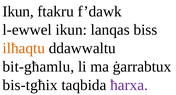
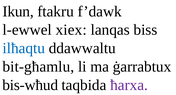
l-ewwel ikun: ikun -> xiex (71, 30)
ilħaqtu colour: orange -> blue (24, 48)
bis-tgħix: bis-tgħix -> bis-wħud (30, 85)
